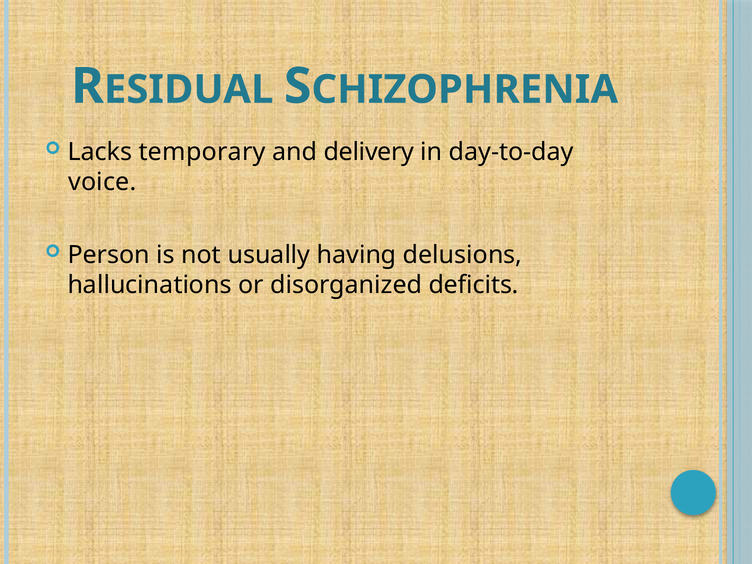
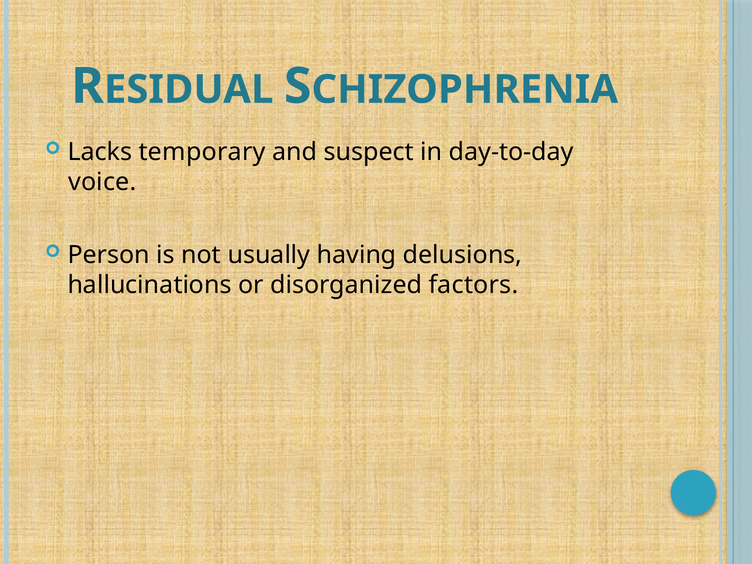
delivery: delivery -> suspect (369, 152)
deficits: deficits -> factors (473, 285)
